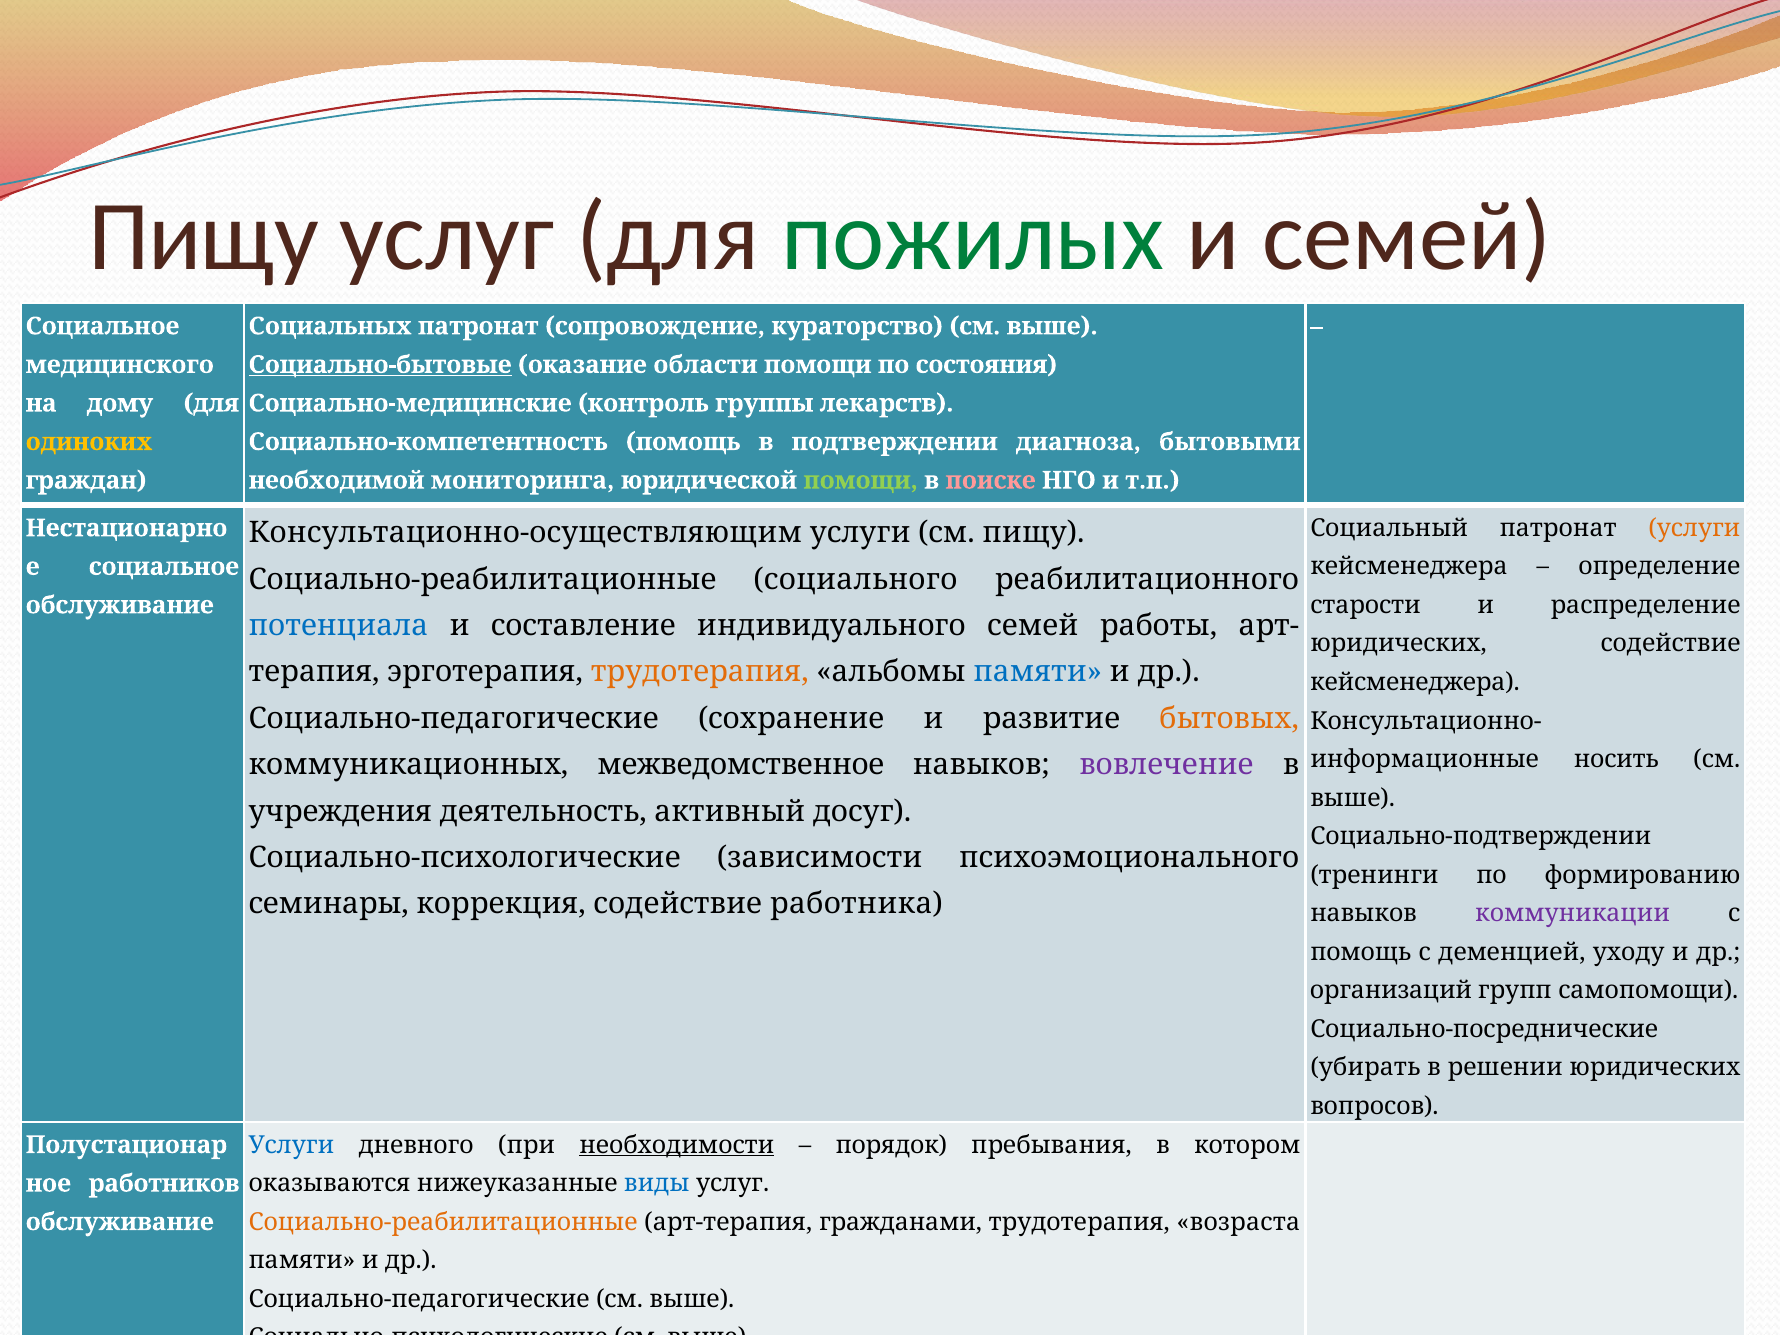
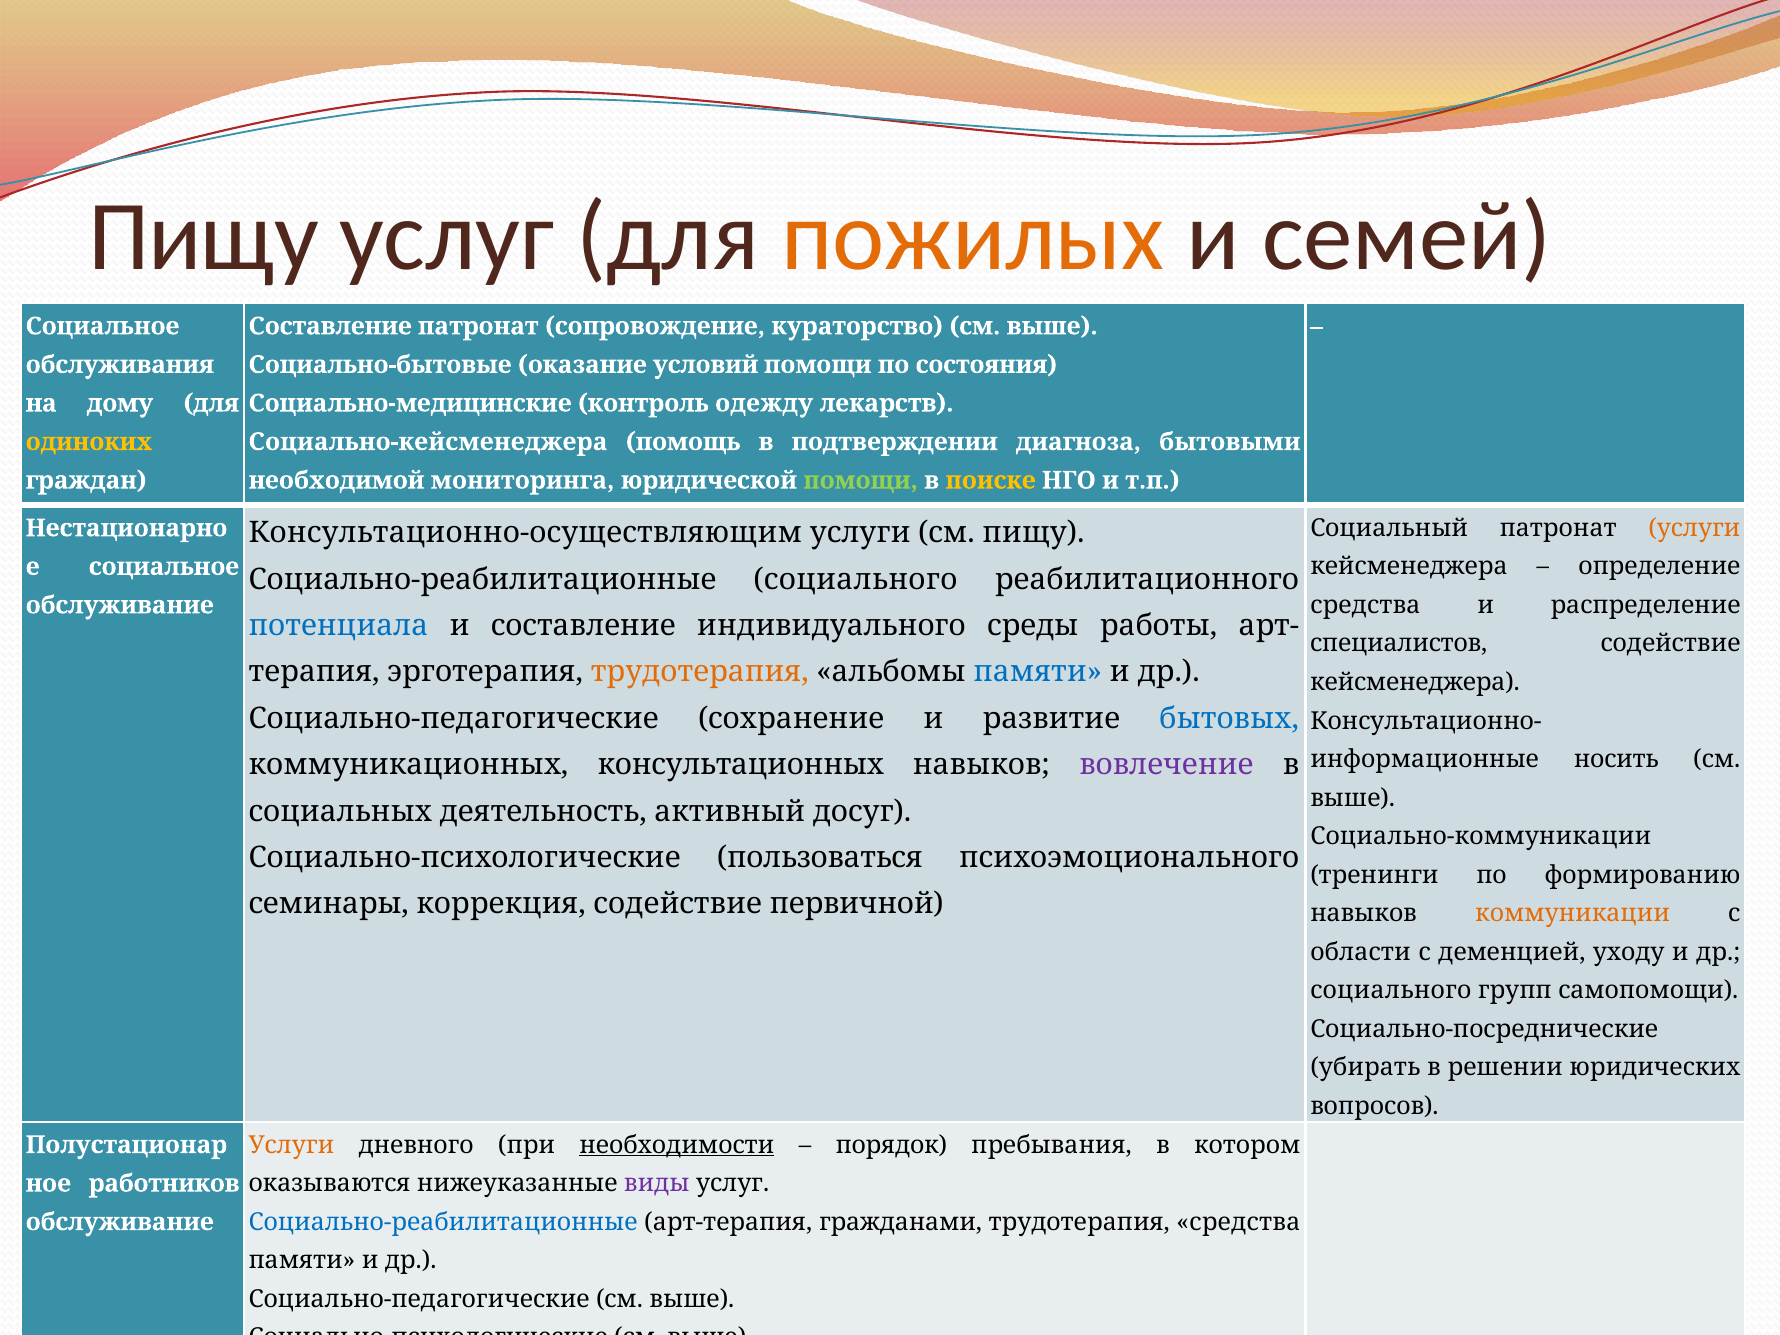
пожилых colour: green -> orange (973, 237)
Социальных: Социальных -> Составление (330, 326)
медицинского: медицинского -> обслуживания (120, 365)
Социально-бытовые underline: present -> none (380, 365)
области: области -> условий (706, 365)
группы: группы -> одежду (764, 403)
Социально-компетентность: Социально-компетентность -> Социально-кейсменеджера (428, 442)
поиске colour: pink -> yellow (991, 480)
старости: старости -> средства (1365, 605)
индивидуального семей: семей -> среды (1033, 626)
юридических: юридических -> специалистов (1399, 644)
бытовых colour: orange -> blue (1229, 718)
межведомственное: межведомственное -> консультационных (741, 765)
учреждения: учреждения -> социальных (340, 811)
Социально-подтверждении: Социально-подтверждении -> Социально-коммуникации (1481, 836)
зависимости: зависимости -> пользоваться (820, 858)
работника: работника -> первичной (857, 904)
коммуникации colour: purple -> orange (1573, 914)
помощь: помощь -> области (1361, 952)
организаций: организаций -> социального (1391, 991)
Услуги colour: blue -> orange (291, 1145)
виды colour: blue -> purple (657, 1183)
Социально-реабилитационные colour: orange -> blue (443, 1222)
трудотерапия возраста: возраста -> средства (1238, 1222)
